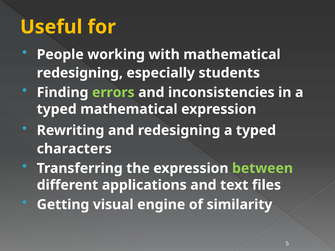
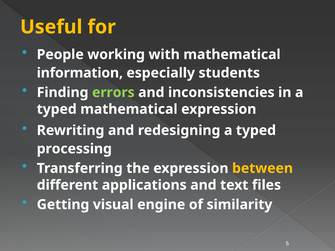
redesigning: redesigning -> information (80, 73)
characters: characters -> processing (74, 149)
between colour: light green -> yellow (263, 168)
